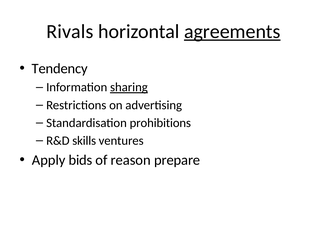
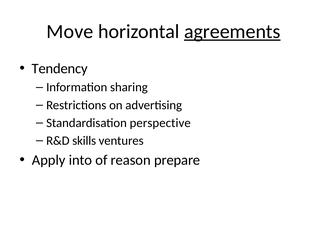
Rivals: Rivals -> Move (70, 32)
sharing underline: present -> none (129, 87)
prohibitions: prohibitions -> perspective (160, 123)
bids: bids -> into (80, 160)
